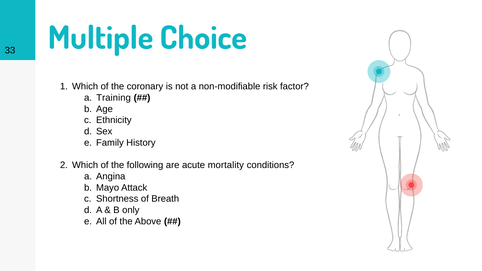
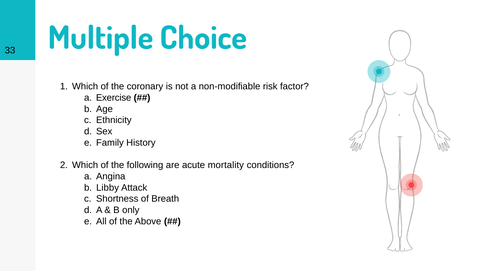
Training: Training -> Exercise (114, 98)
Mayo: Mayo -> Libby (108, 188)
